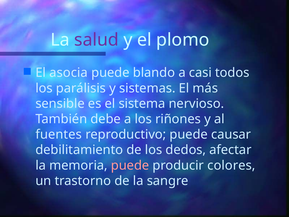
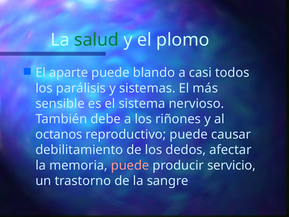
salud colour: purple -> green (97, 40)
asocia: asocia -> aparte (69, 73)
fuentes: fuentes -> octanos (59, 134)
colores: colores -> servicio (231, 165)
